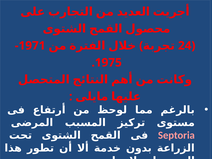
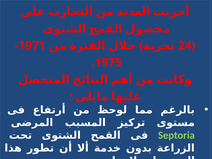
Septoria colour: pink -> light green (176, 135)
